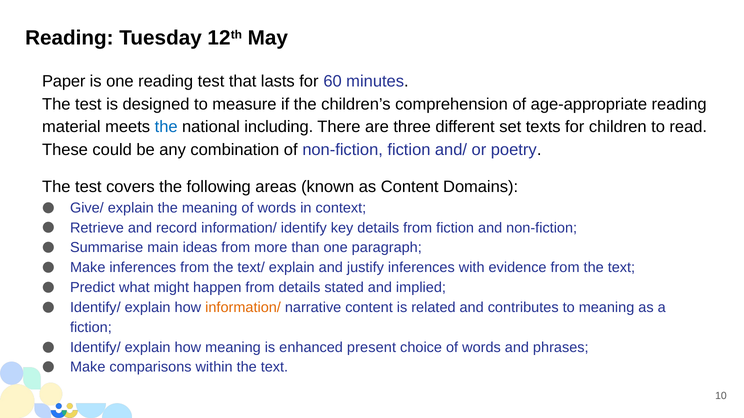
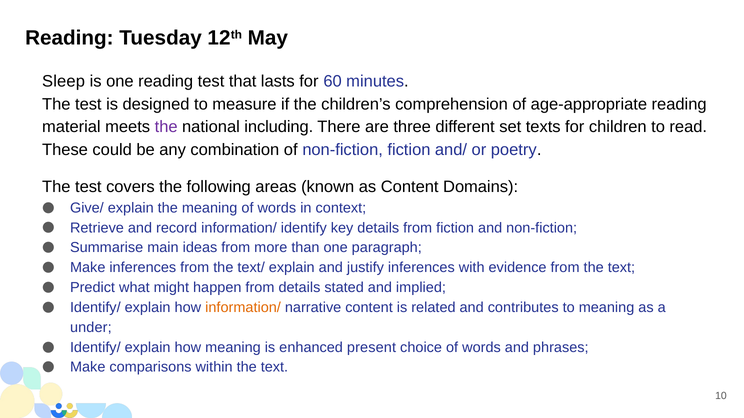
Paper: Paper -> Sleep (64, 82)
the colour: blue -> purple (166, 127)
fiction: fiction -> under (91, 328)
